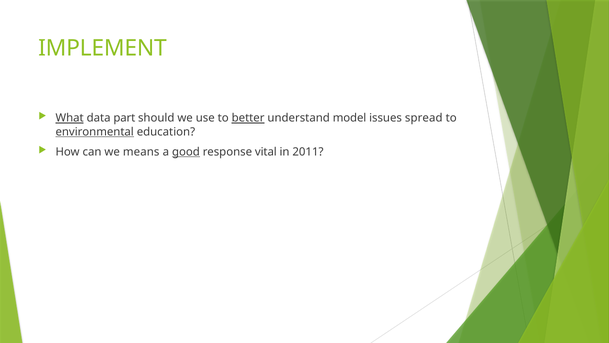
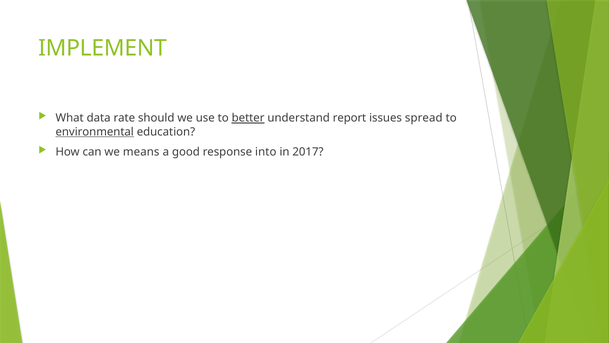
What underline: present -> none (70, 118)
part: part -> rate (124, 118)
model: model -> report (350, 118)
good underline: present -> none (186, 152)
vital: vital -> into (266, 152)
2011: 2011 -> 2017 (308, 152)
